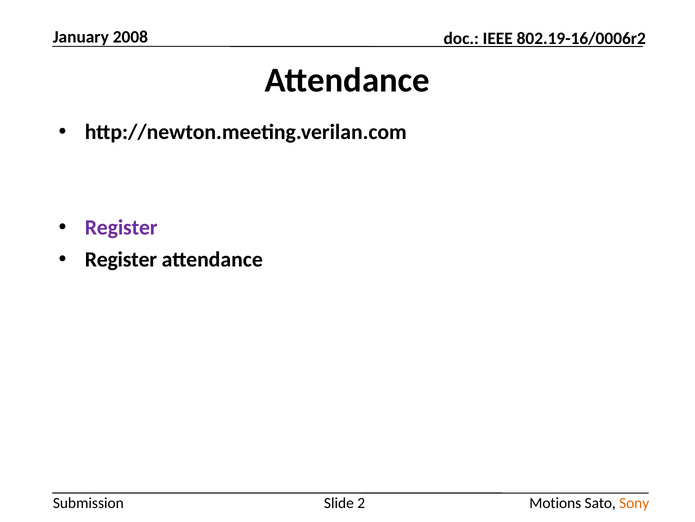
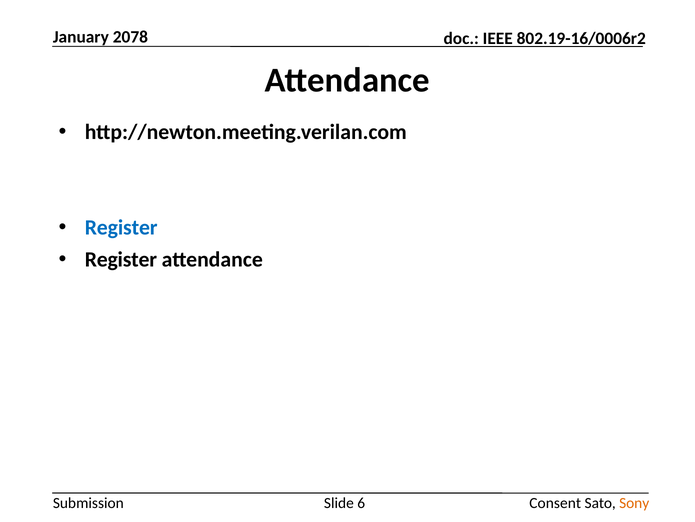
2008: 2008 -> 2078 (130, 37)
Register colour: purple -> blue (121, 227)
2: 2 -> 6 (361, 503)
Motions: Motions -> Consent (555, 503)
